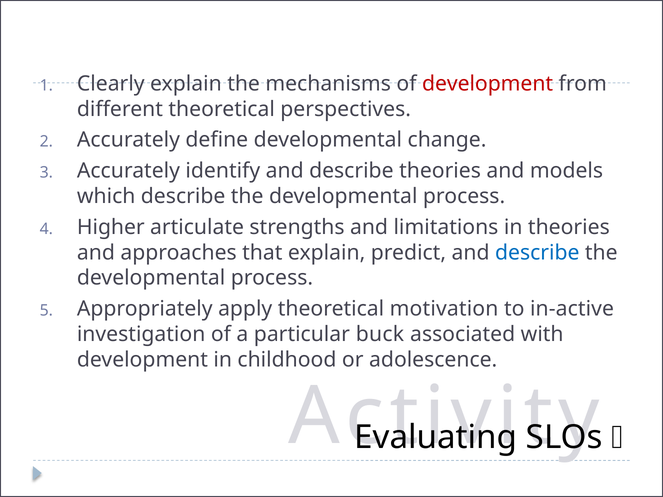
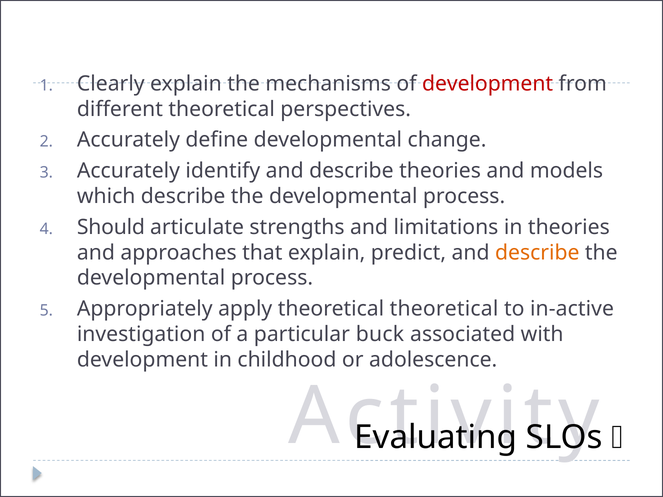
Higher: Higher -> Should (111, 227)
describe colour: blue -> orange (537, 253)
theoretical motivation: motivation -> theoretical (444, 309)
